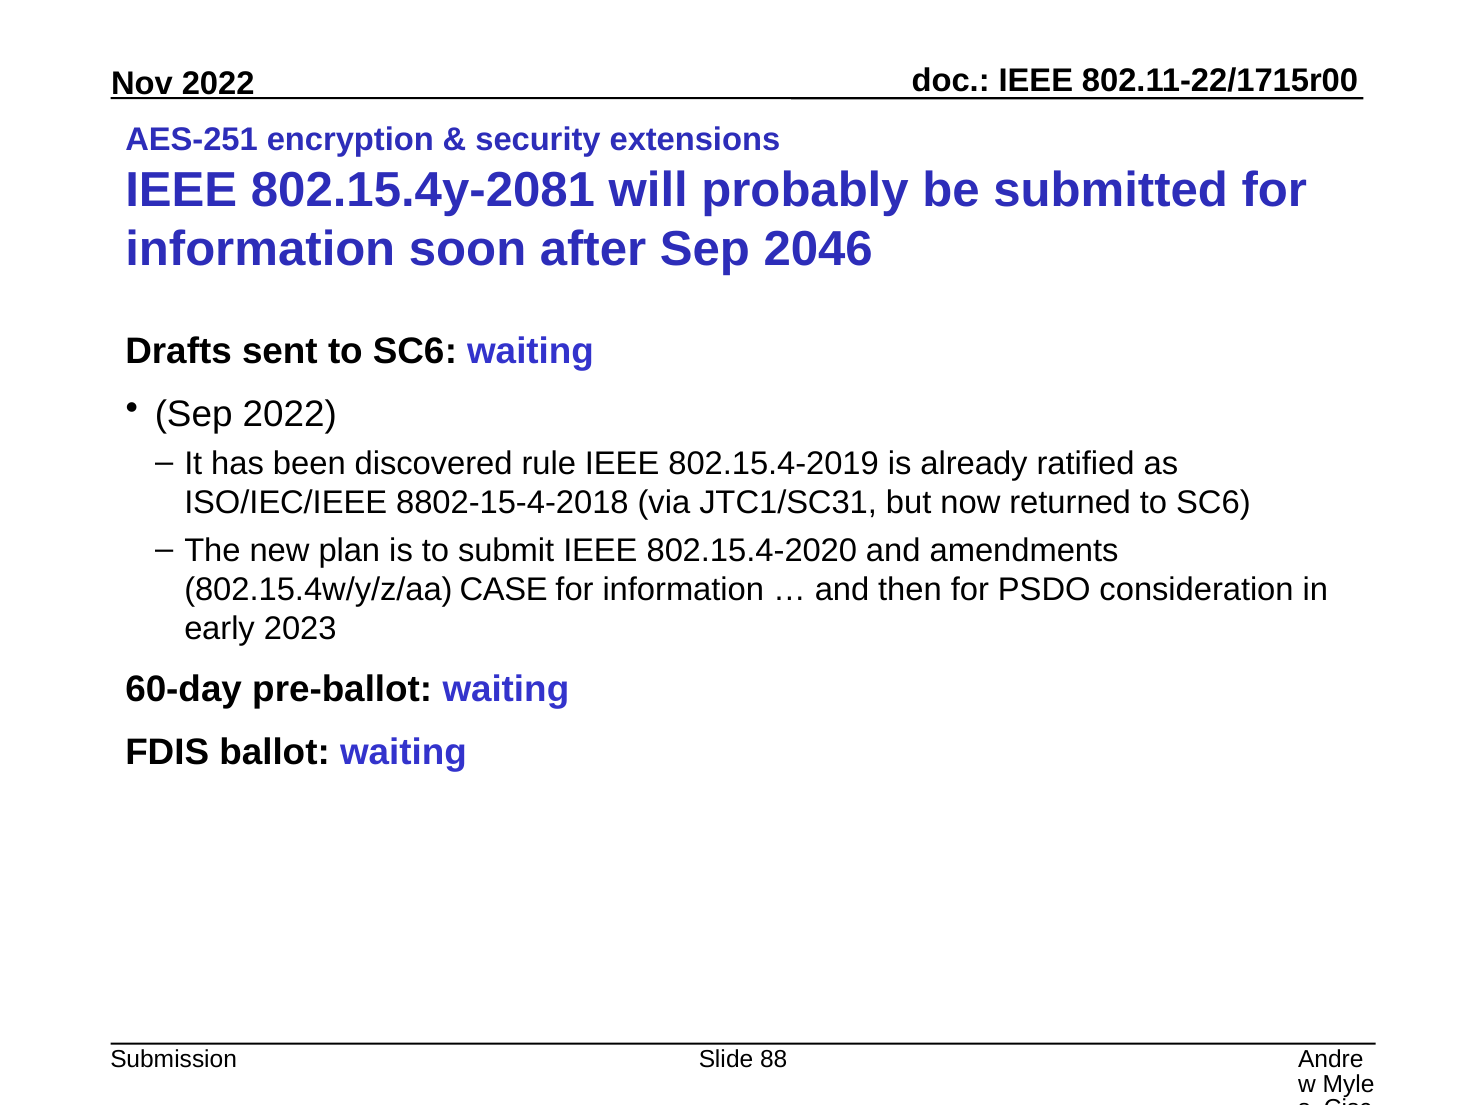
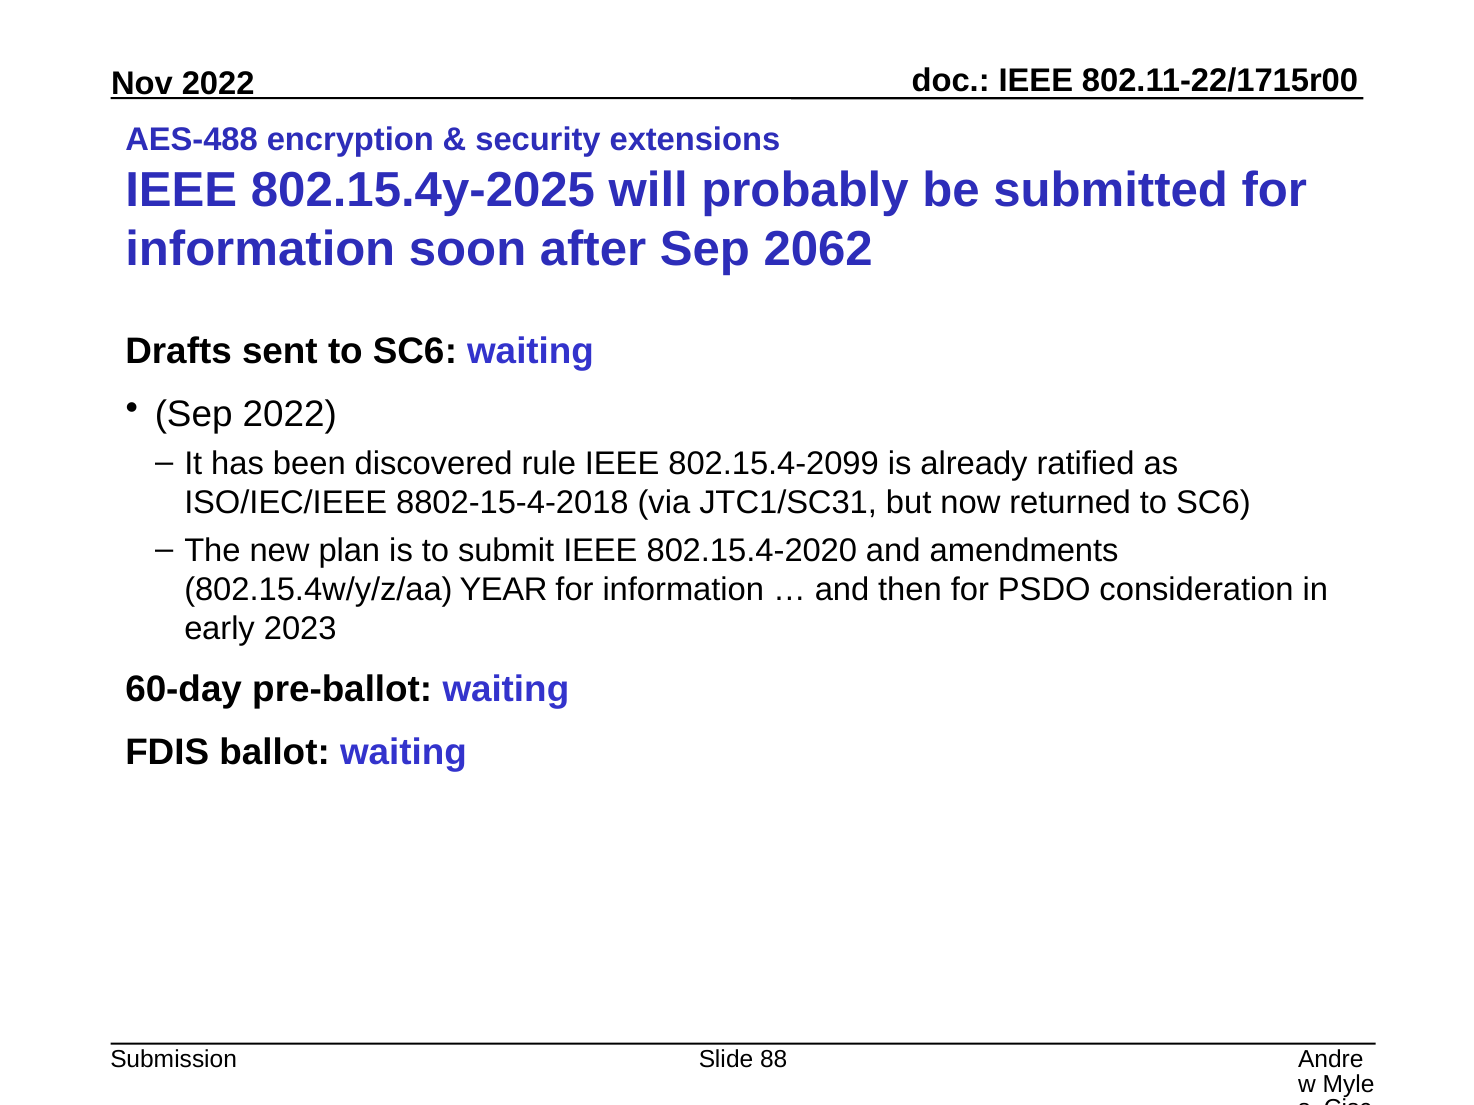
AES-251: AES-251 -> AES-488 (192, 140)
802.15.4y-2081: 802.15.4y-2081 -> 802.15.4y-2025 (423, 190)
2046: 2046 -> 2062 (818, 249)
802.15.4-2019: 802.15.4-2019 -> 802.15.4-2099 (774, 464)
CASE: CASE -> YEAR (504, 590)
